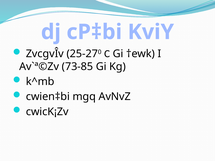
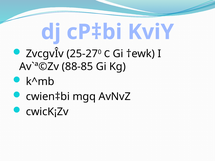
73-85: 73-85 -> 88-85 (77, 67)
